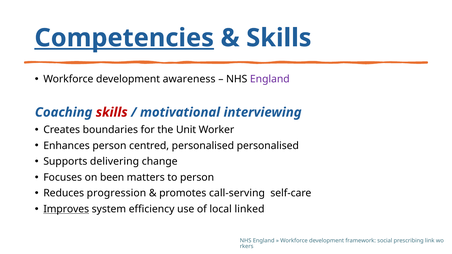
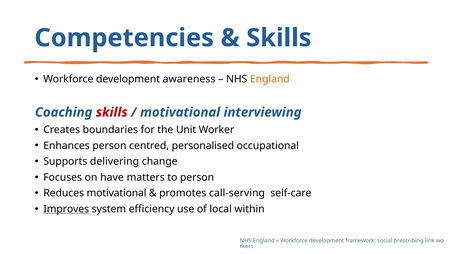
Competencies underline: present -> none (124, 38)
England colour: purple -> orange (270, 79)
personalised personalised: personalised -> occupational (268, 146)
been: been -> have (112, 177)
Reduces progression: progression -> motivational (117, 193)
linked: linked -> within (250, 209)
